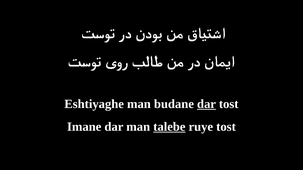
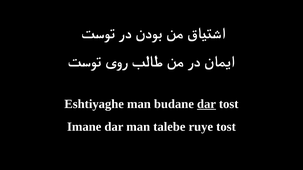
talebe underline: present -> none (169, 127)
